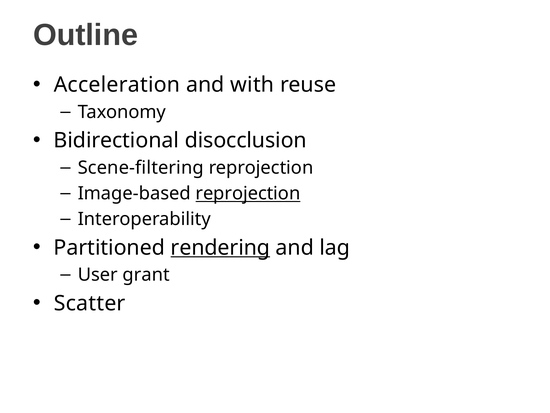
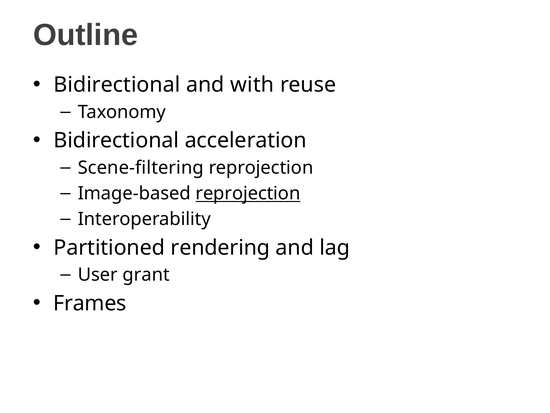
Acceleration: Acceleration -> Bidirectional (117, 85)
disocclusion: disocclusion -> acceleration (246, 140)
rendering underline: present -> none (220, 247)
Scatter: Scatter -> Frames (90, 303)
